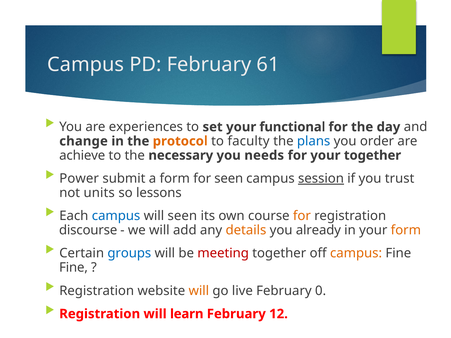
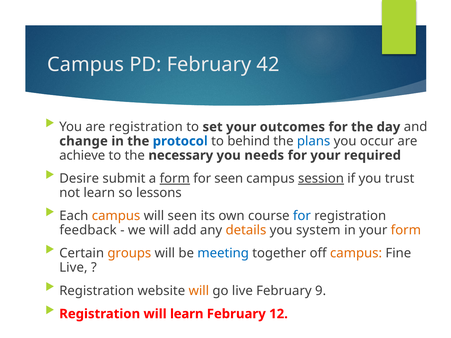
61: 61 -> 42 (268, 65)
are experiences: experiences -> registration (146, 127)
functional: functional -> outcomes (292, 127)
protocol colour: orange -> blue (180, 141)
faculty: faculty -> behind (249, 141)
order: order -> occur (377, 141)
your together: together -> required (372, 155)
Power: Power -> Desire (79, 179)
form underline: none -> present (175, 179)
not units: units -> learn (99, 193)
campus colour: blue -> orange (116, 216)
for colour: orange -> blue (302, 216)
discourse: discourse -> feedback (88, 230)
already: already -> system (318, 230)
groups colour: blue -> orange (129, 253)
meeting colour: red -> blue (223, 253)
Fine: Fine -> Live (73, 268)
0: 0 -> 9 (321, 291)
